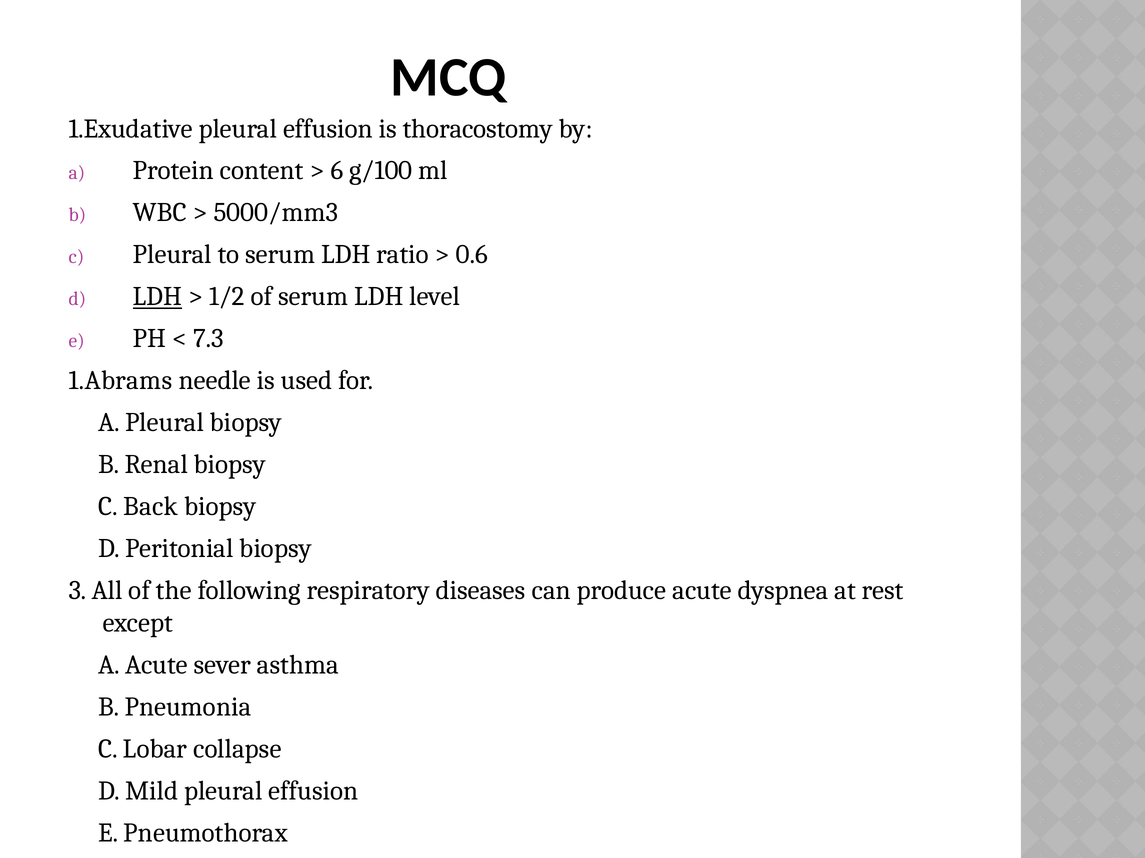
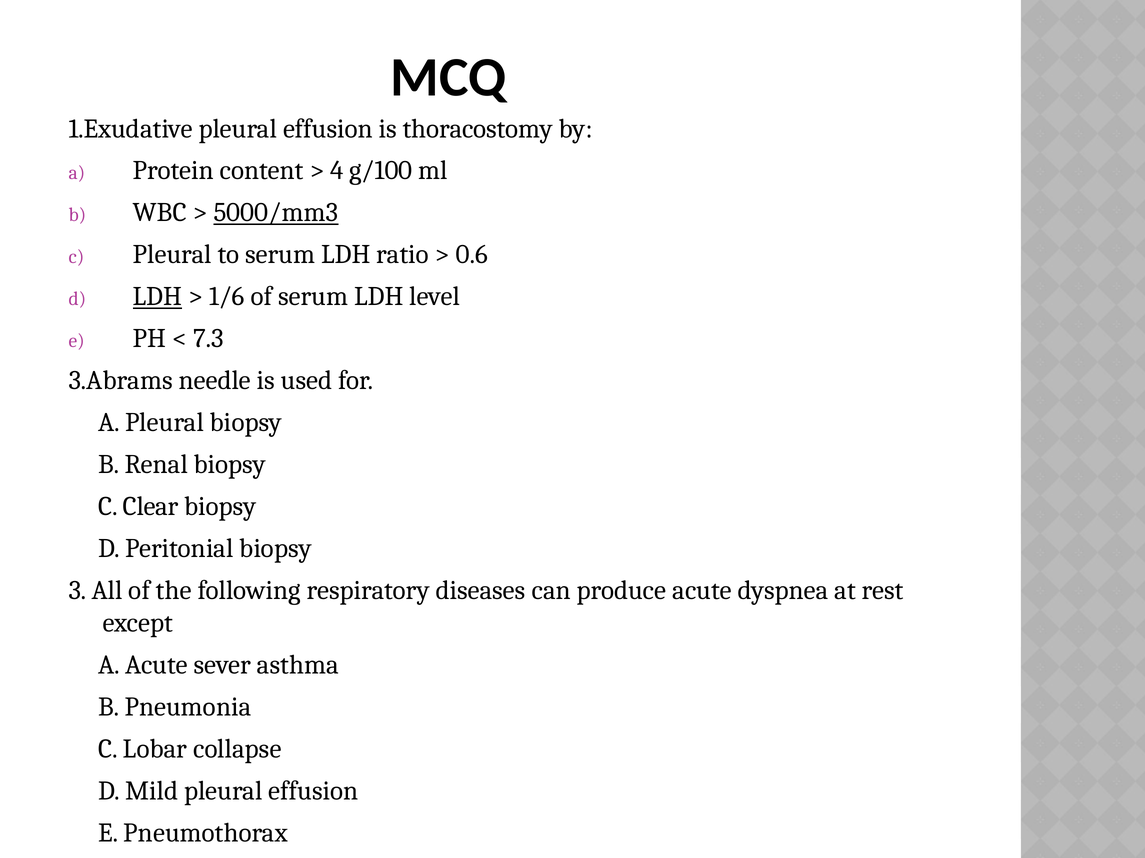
6: 6 -> 4 (337, 171)
5000/mm3 underline: none -> present (276, 213)
1/2: 1/2 -> 1/6 (227, 297)
1.Abrams: 1.Abrams -> 3.Abrams (121, 381)
Back: Back -> Clear (151, 507)
